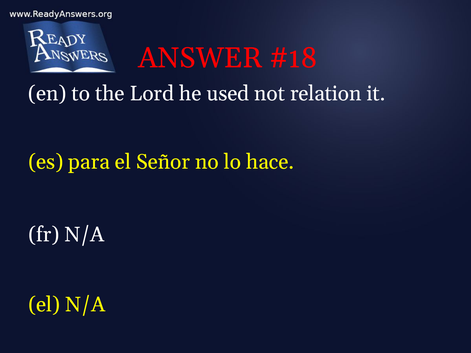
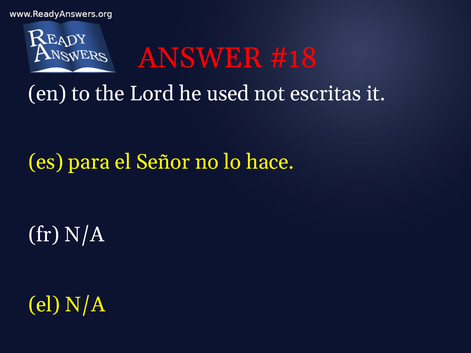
relation: relation -> escritas (326, 94)
